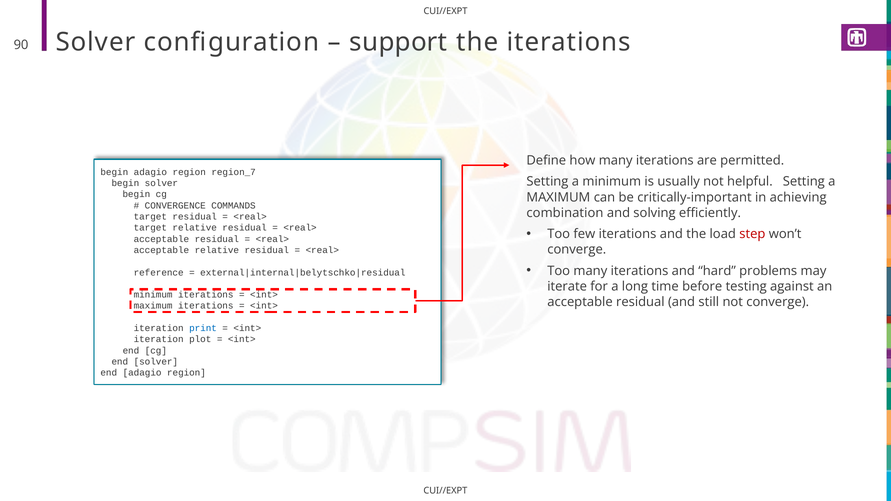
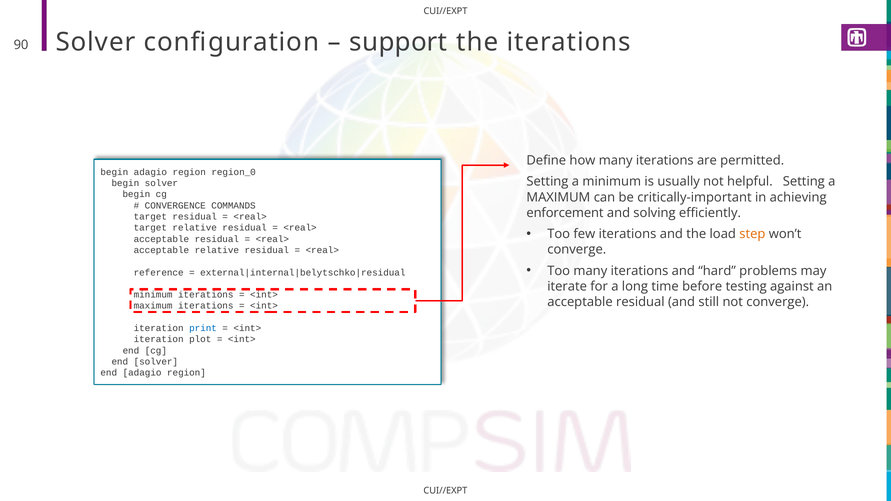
region_7: region_7 -> region_0 (234, 172)
combination: combination -> enforcement (565, 213)
step colour: red -> orange (752, 234)
